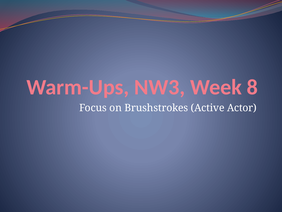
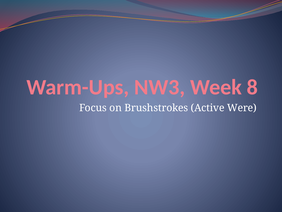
Actor: Actor -> Were (242, 108)
